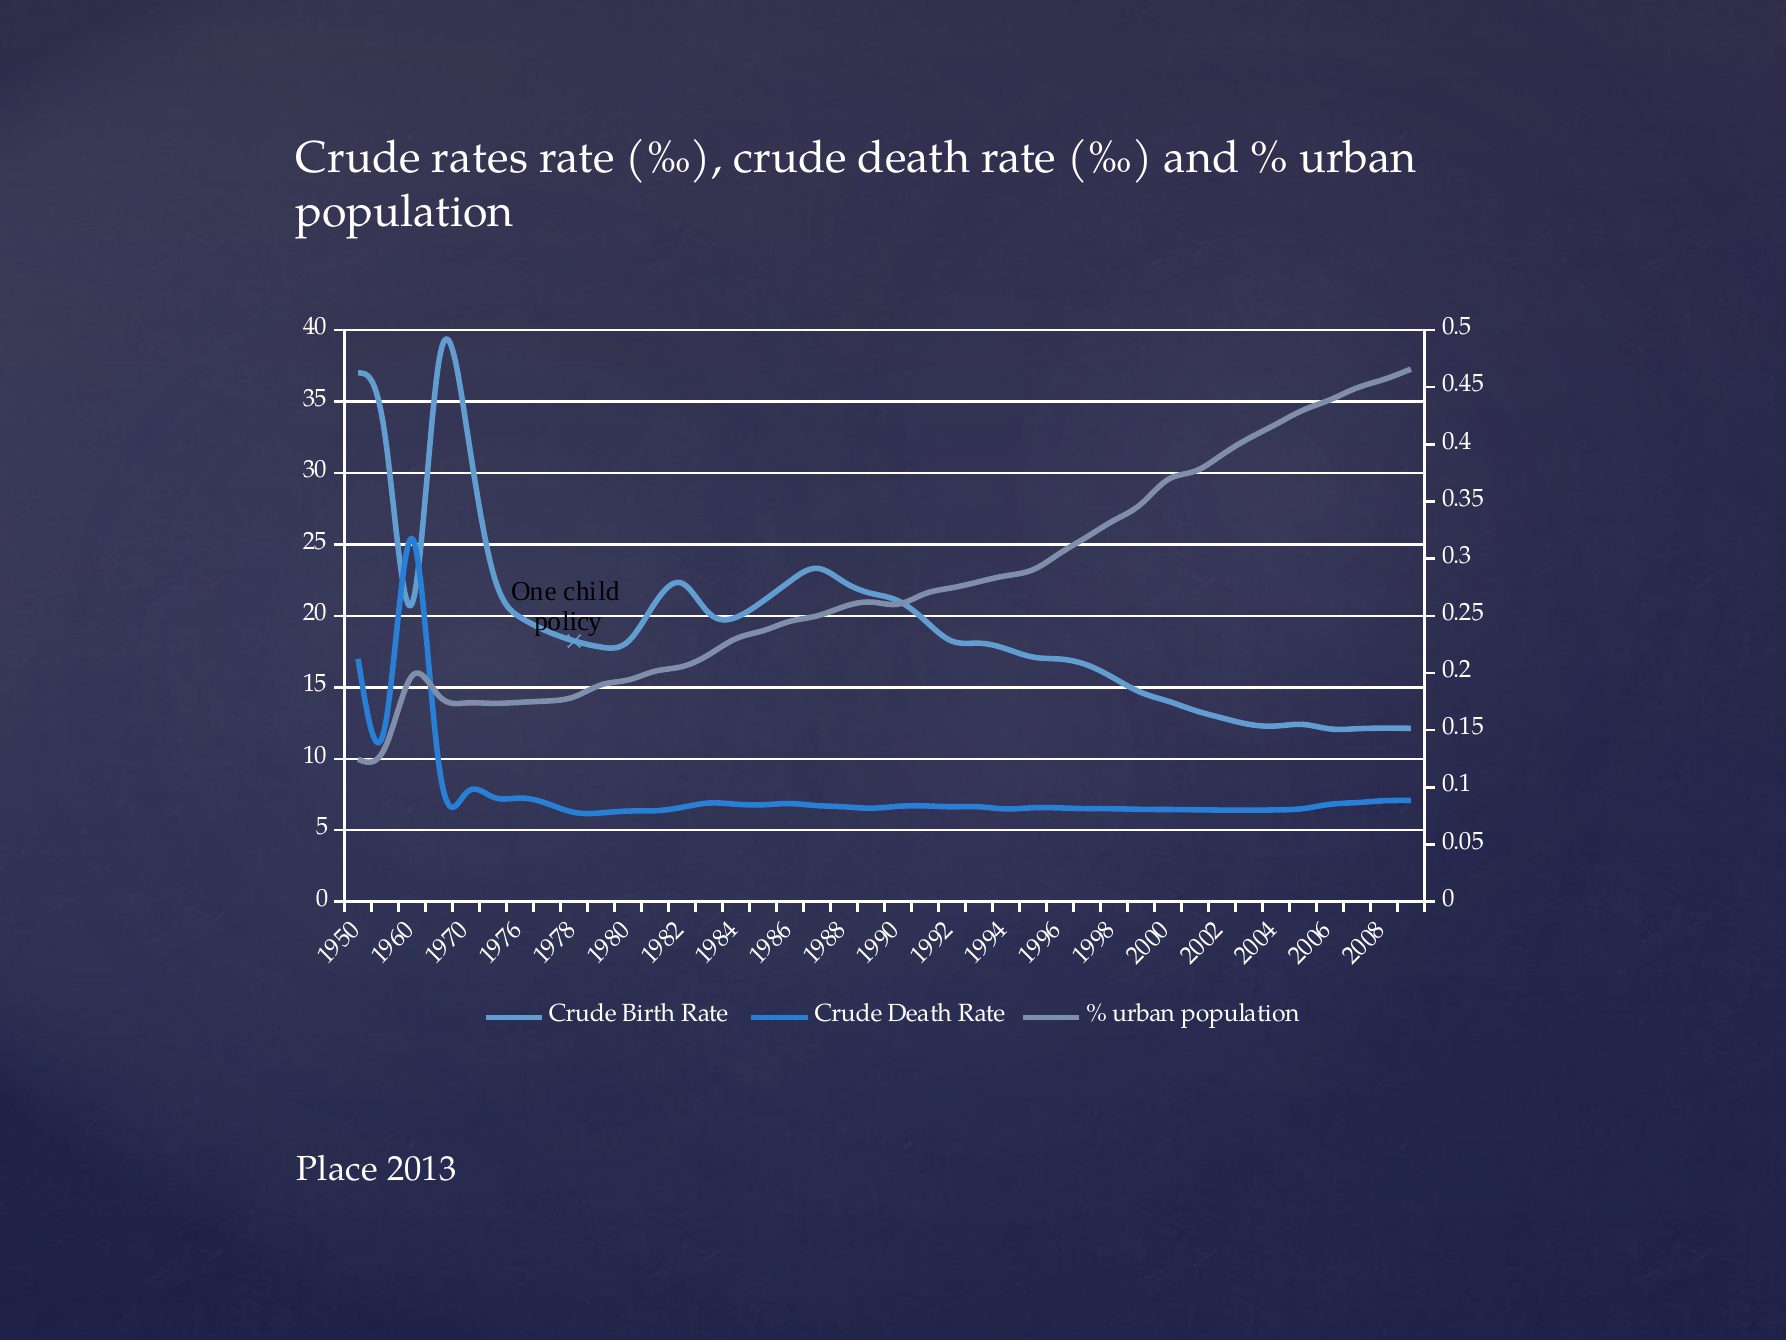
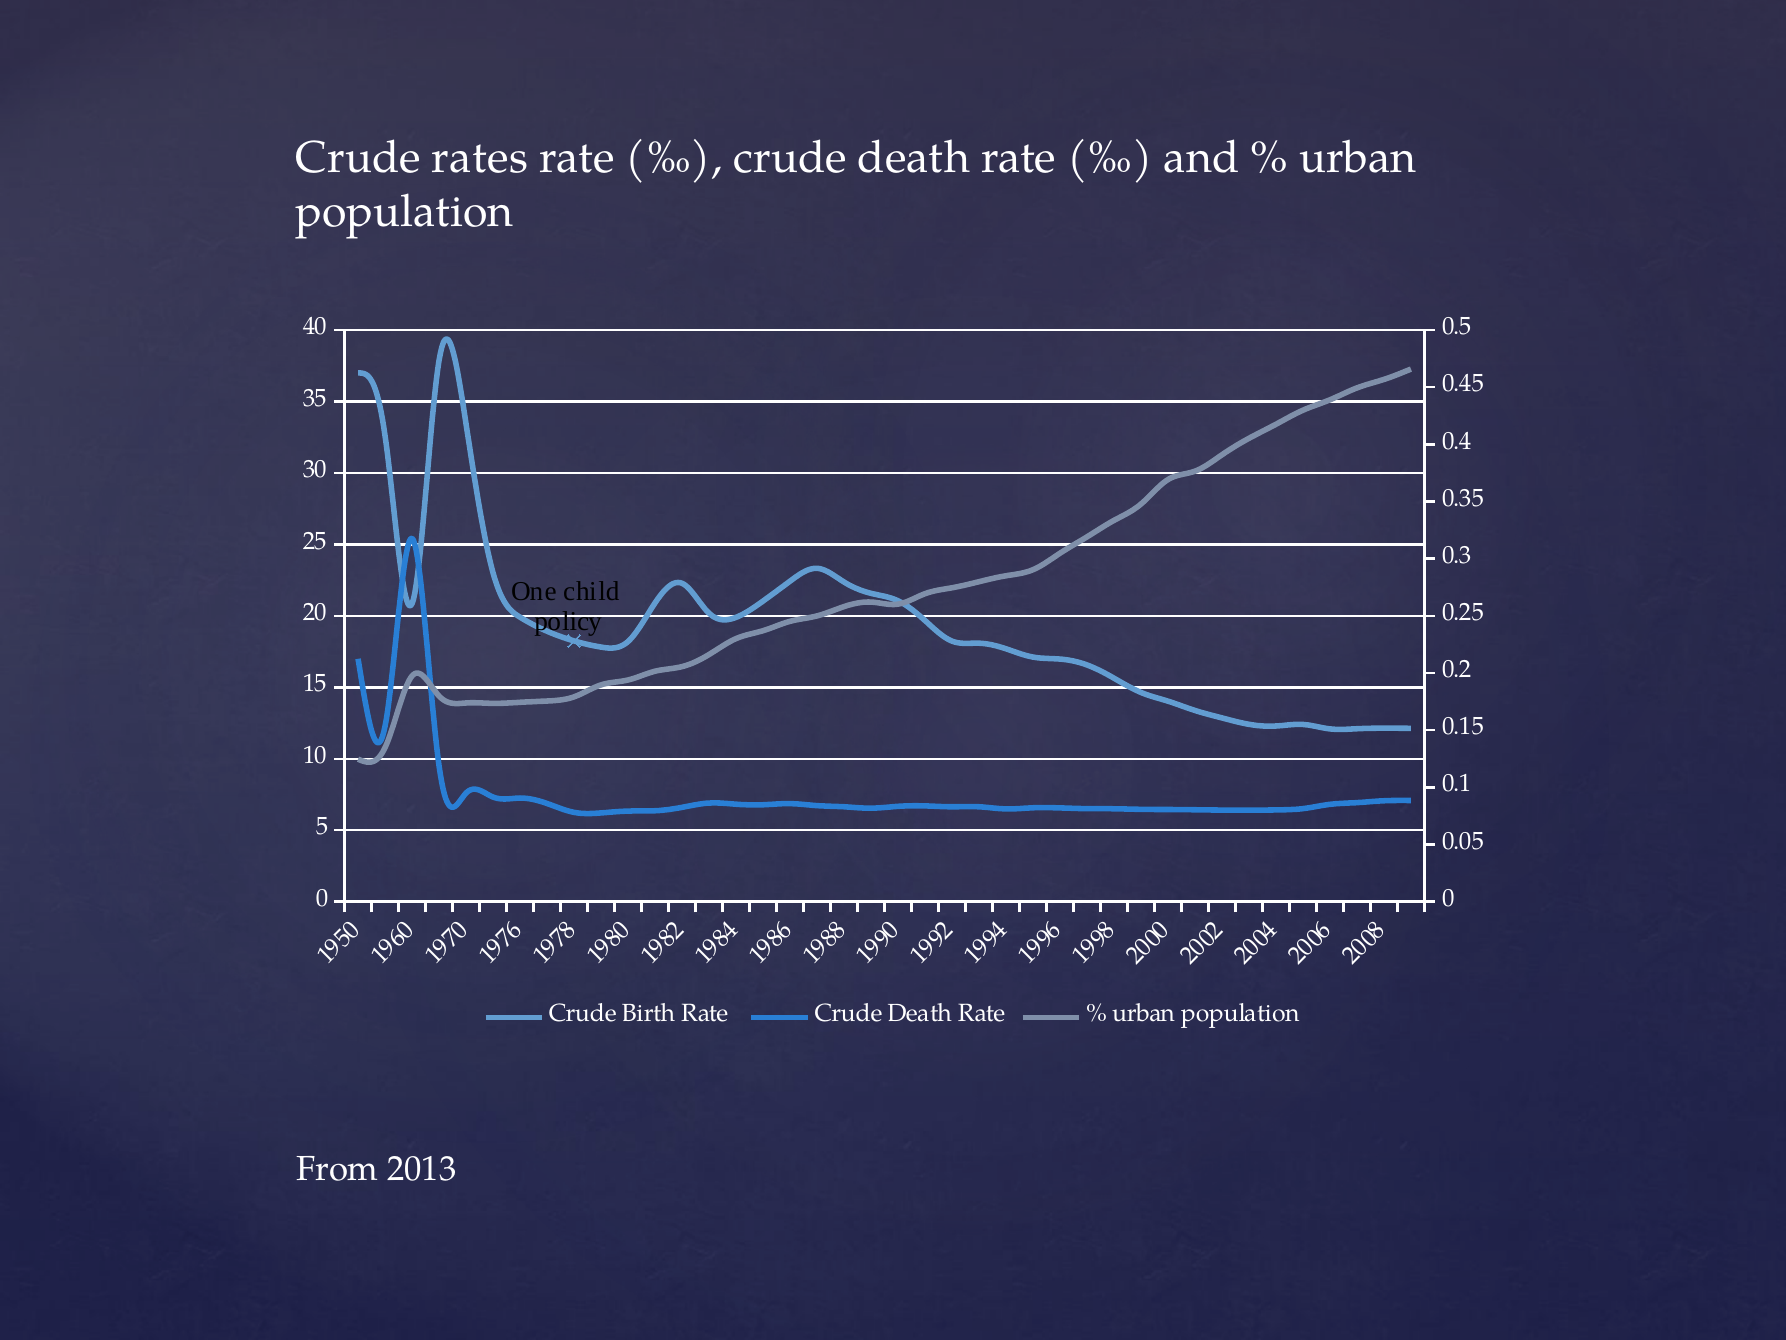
Place: Place -> From (338, 1169)
